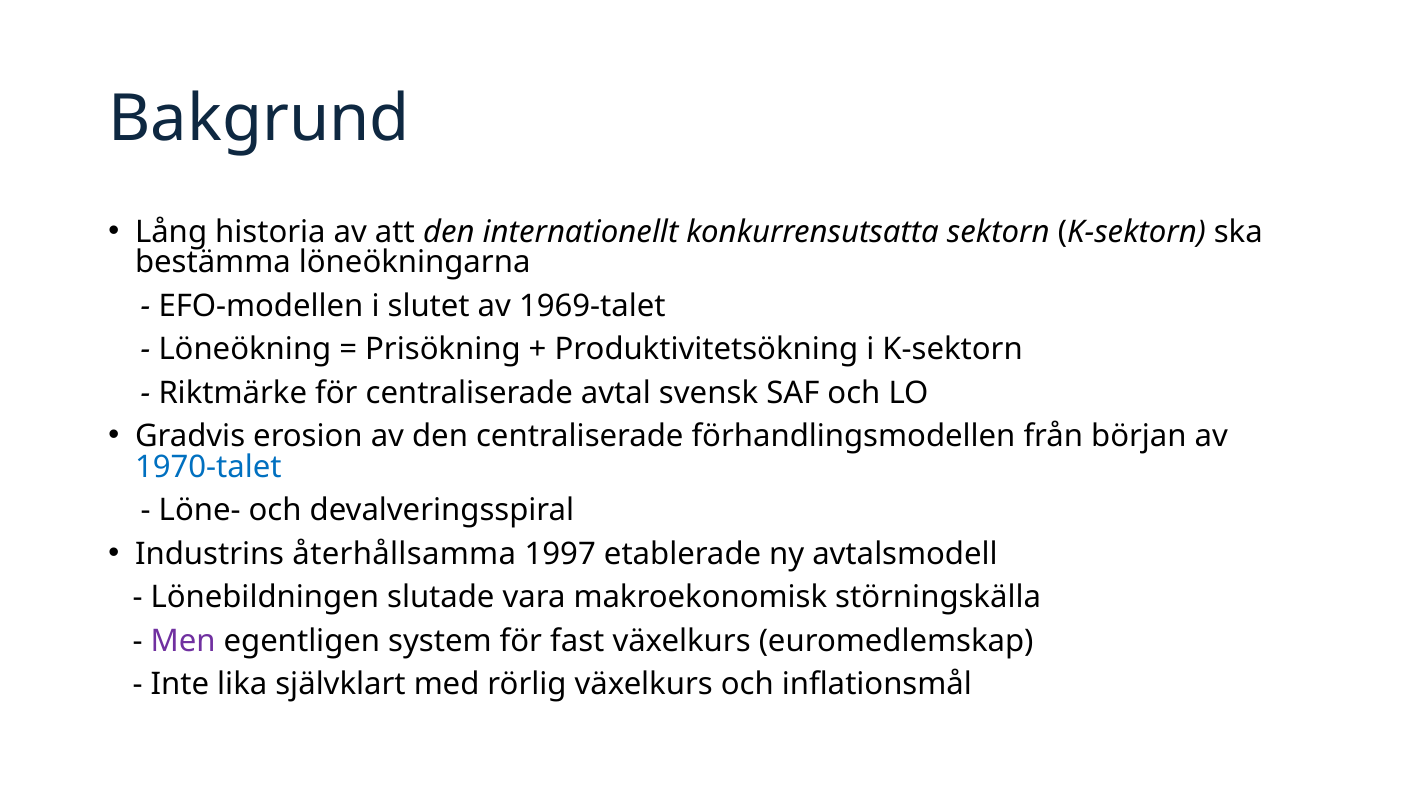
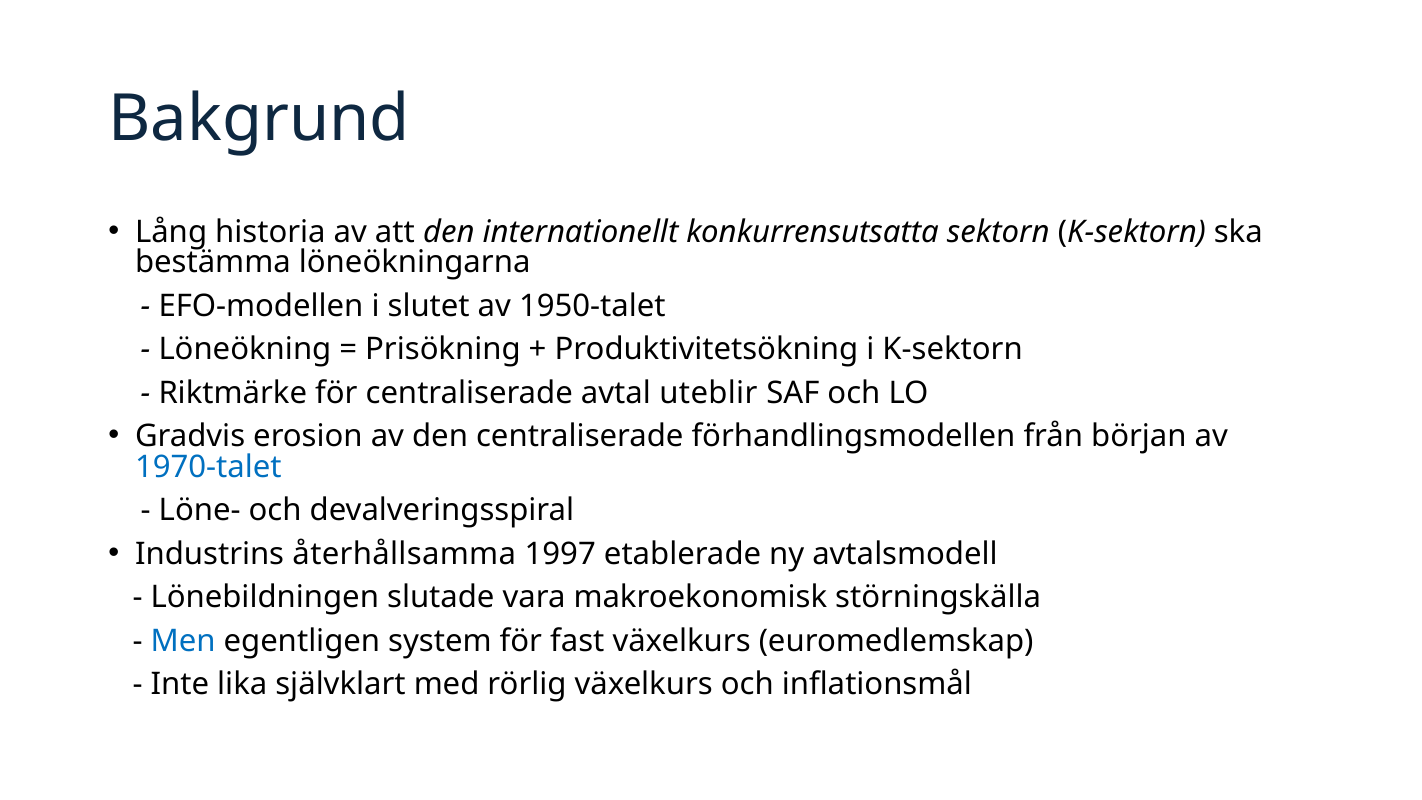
1969-talet: 1969-talet -> 1950-talet (592, 306)
svensk: svensk -> uteblir (708, 393)
Men colour: purple -> blue (183, 641)
